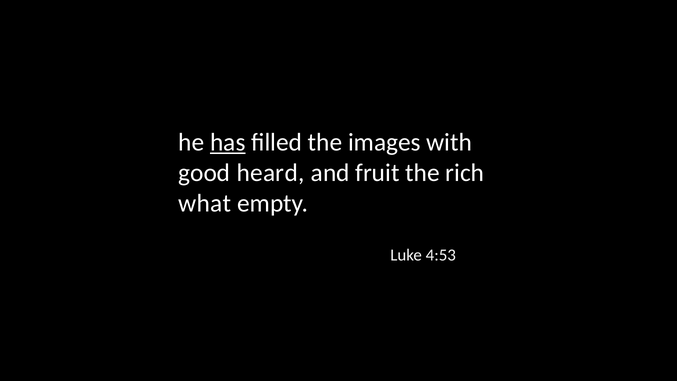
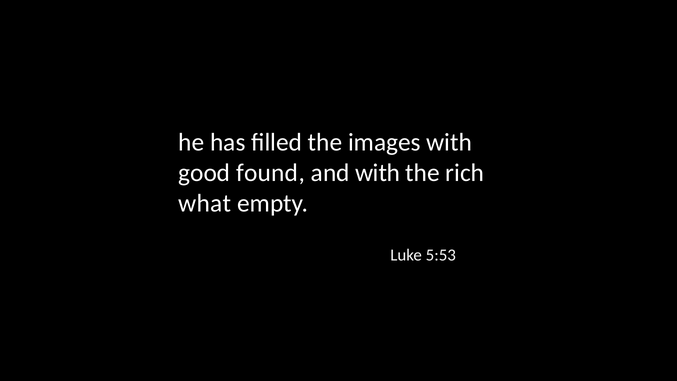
has underline: present -> none (228, 142)
heard: heard -> found (270, 173)
and fruit: fruit -> with (378, 173)
4:53: 4:53 -> 5:53 (441, 255)
